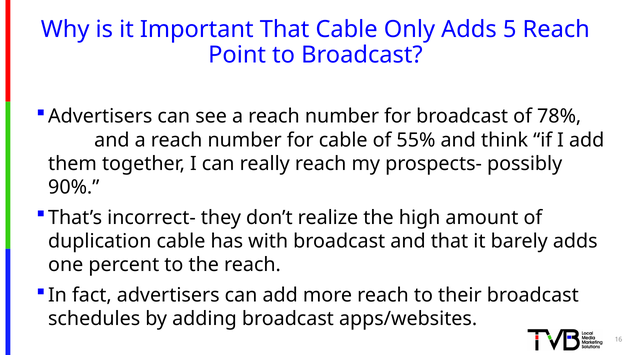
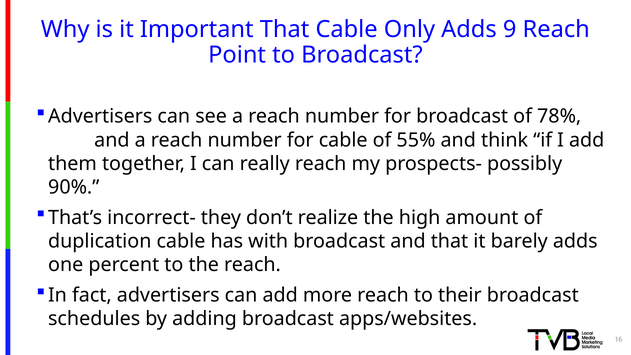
5: 5 -> 9 (510, 29)
